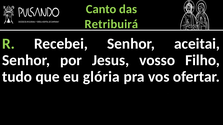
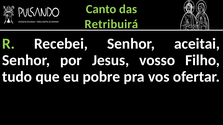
glória: glória -> pobre (101, 77)
